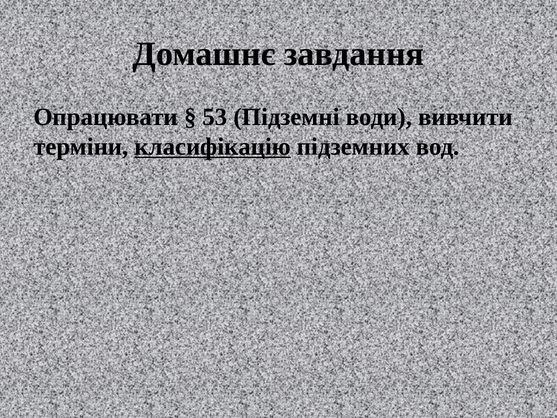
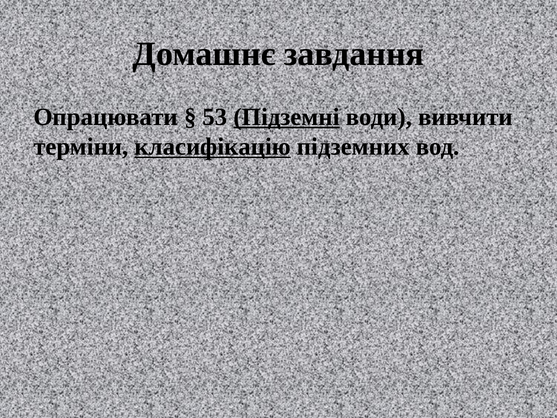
Підземні underline: none -> present (287, 117)
